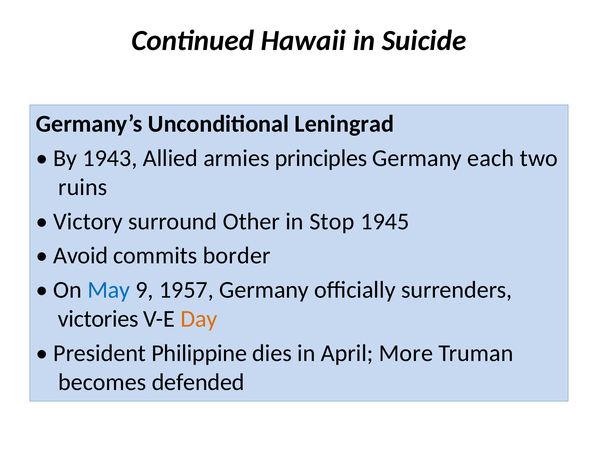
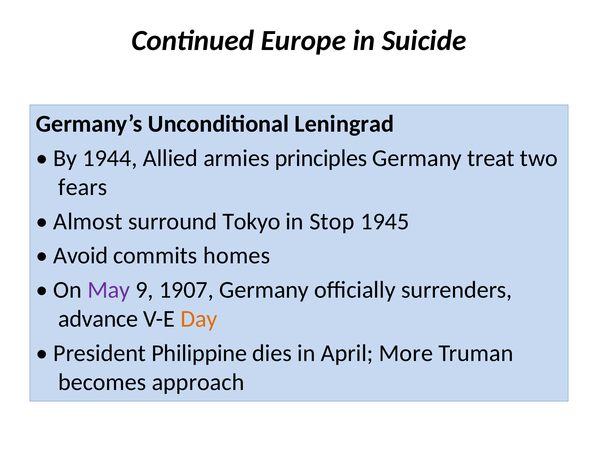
Hawaii: Hawaii -> Europe (303, 40)
1943: 1943 -> 1944 (110, 158)
each: each -> treat (491, 158)
ruins: ruins -> fears (83, 187)
Victory: Victory -> Almost (88, 221)
Other: Other -> Tokyo (251, 221)
border: border -> homes (237, 255)
May colour: blue -> purple (109, 290)
1957: 1957 -> 1907 (186, 290)
victories: victories -> advance (98, 319)
defended: defended -> approach (198, 382)
